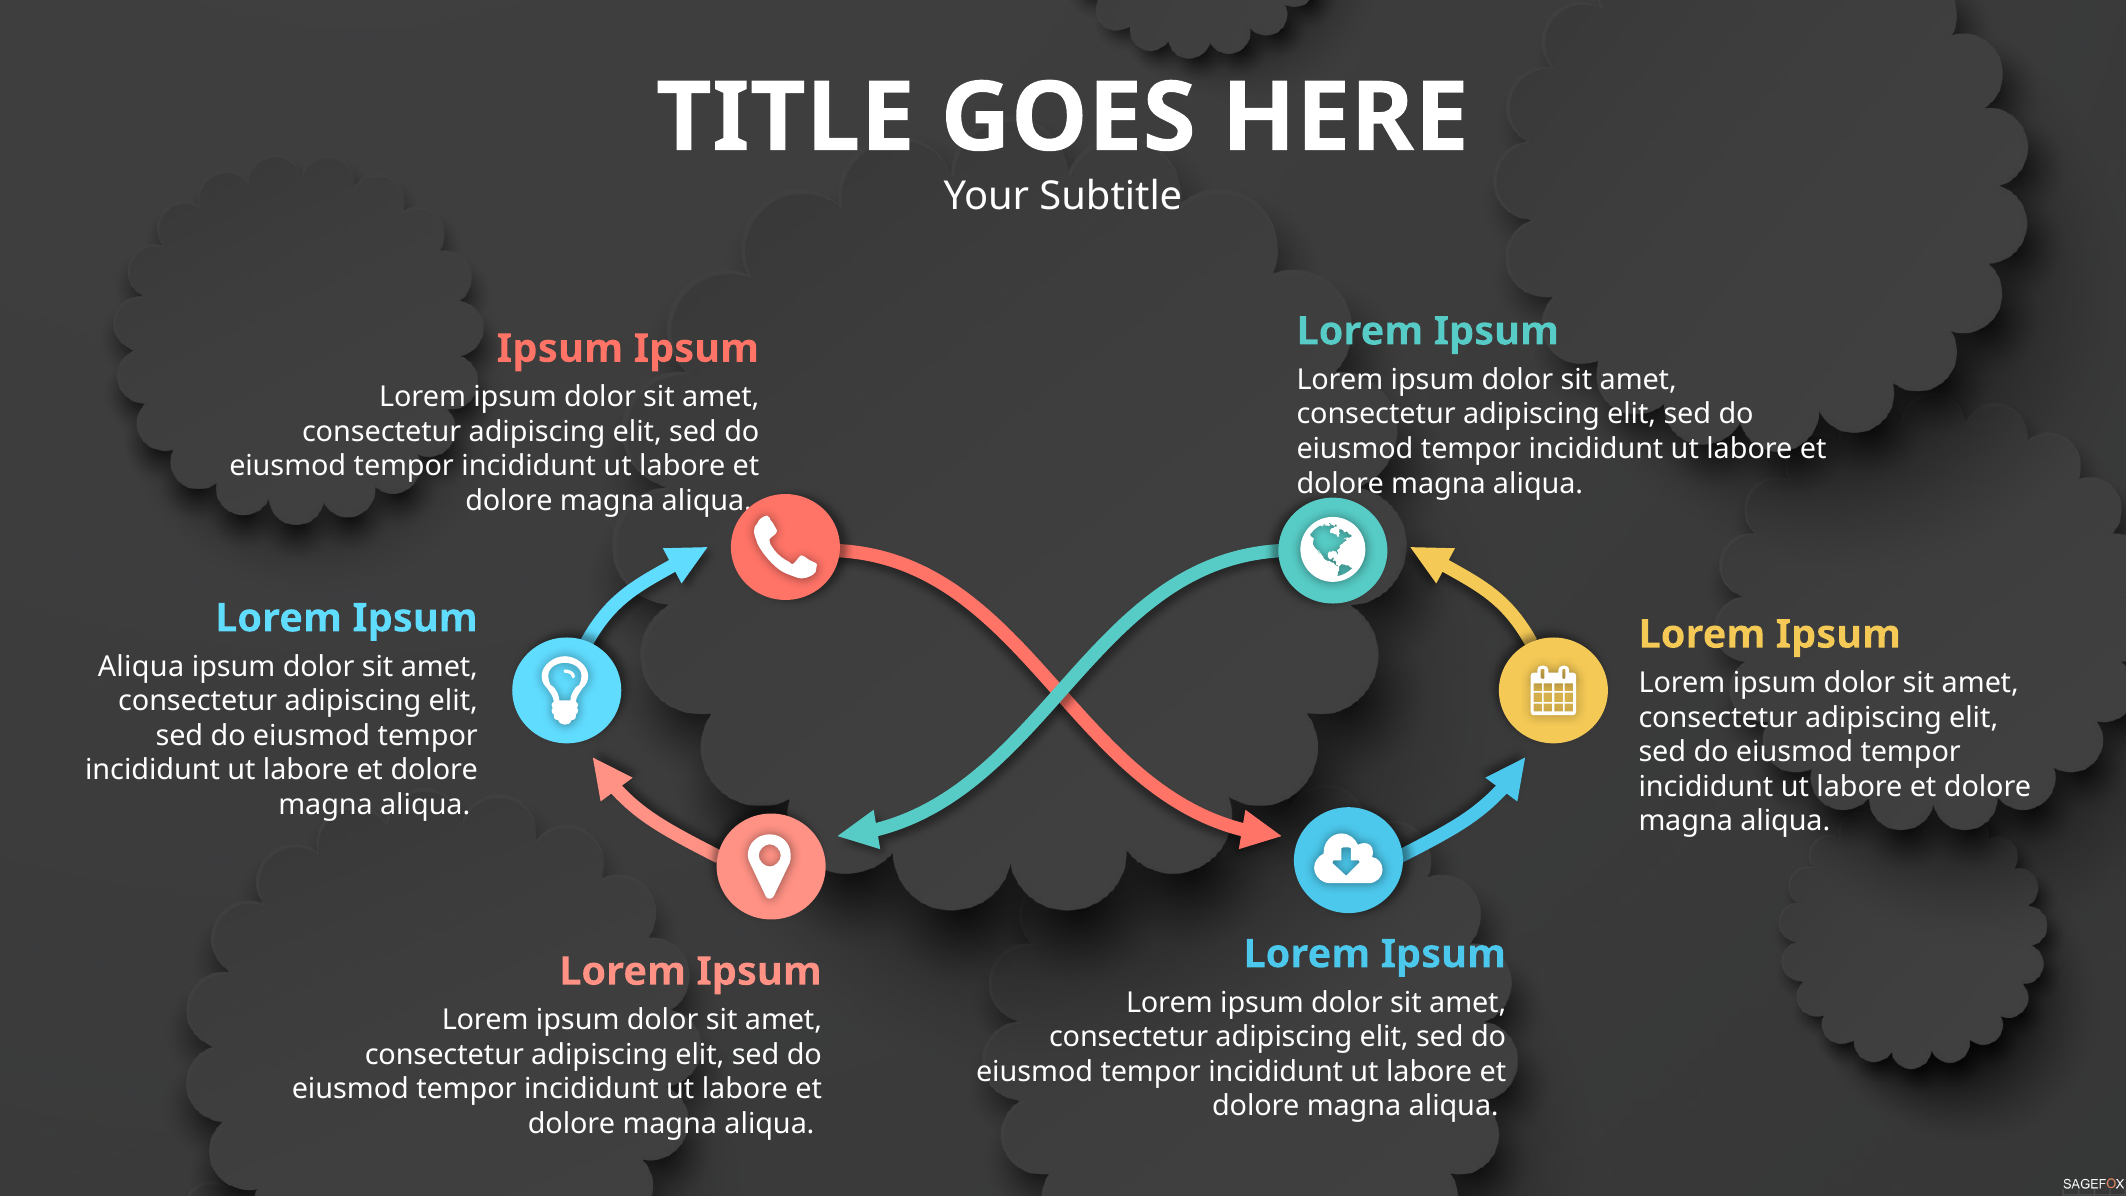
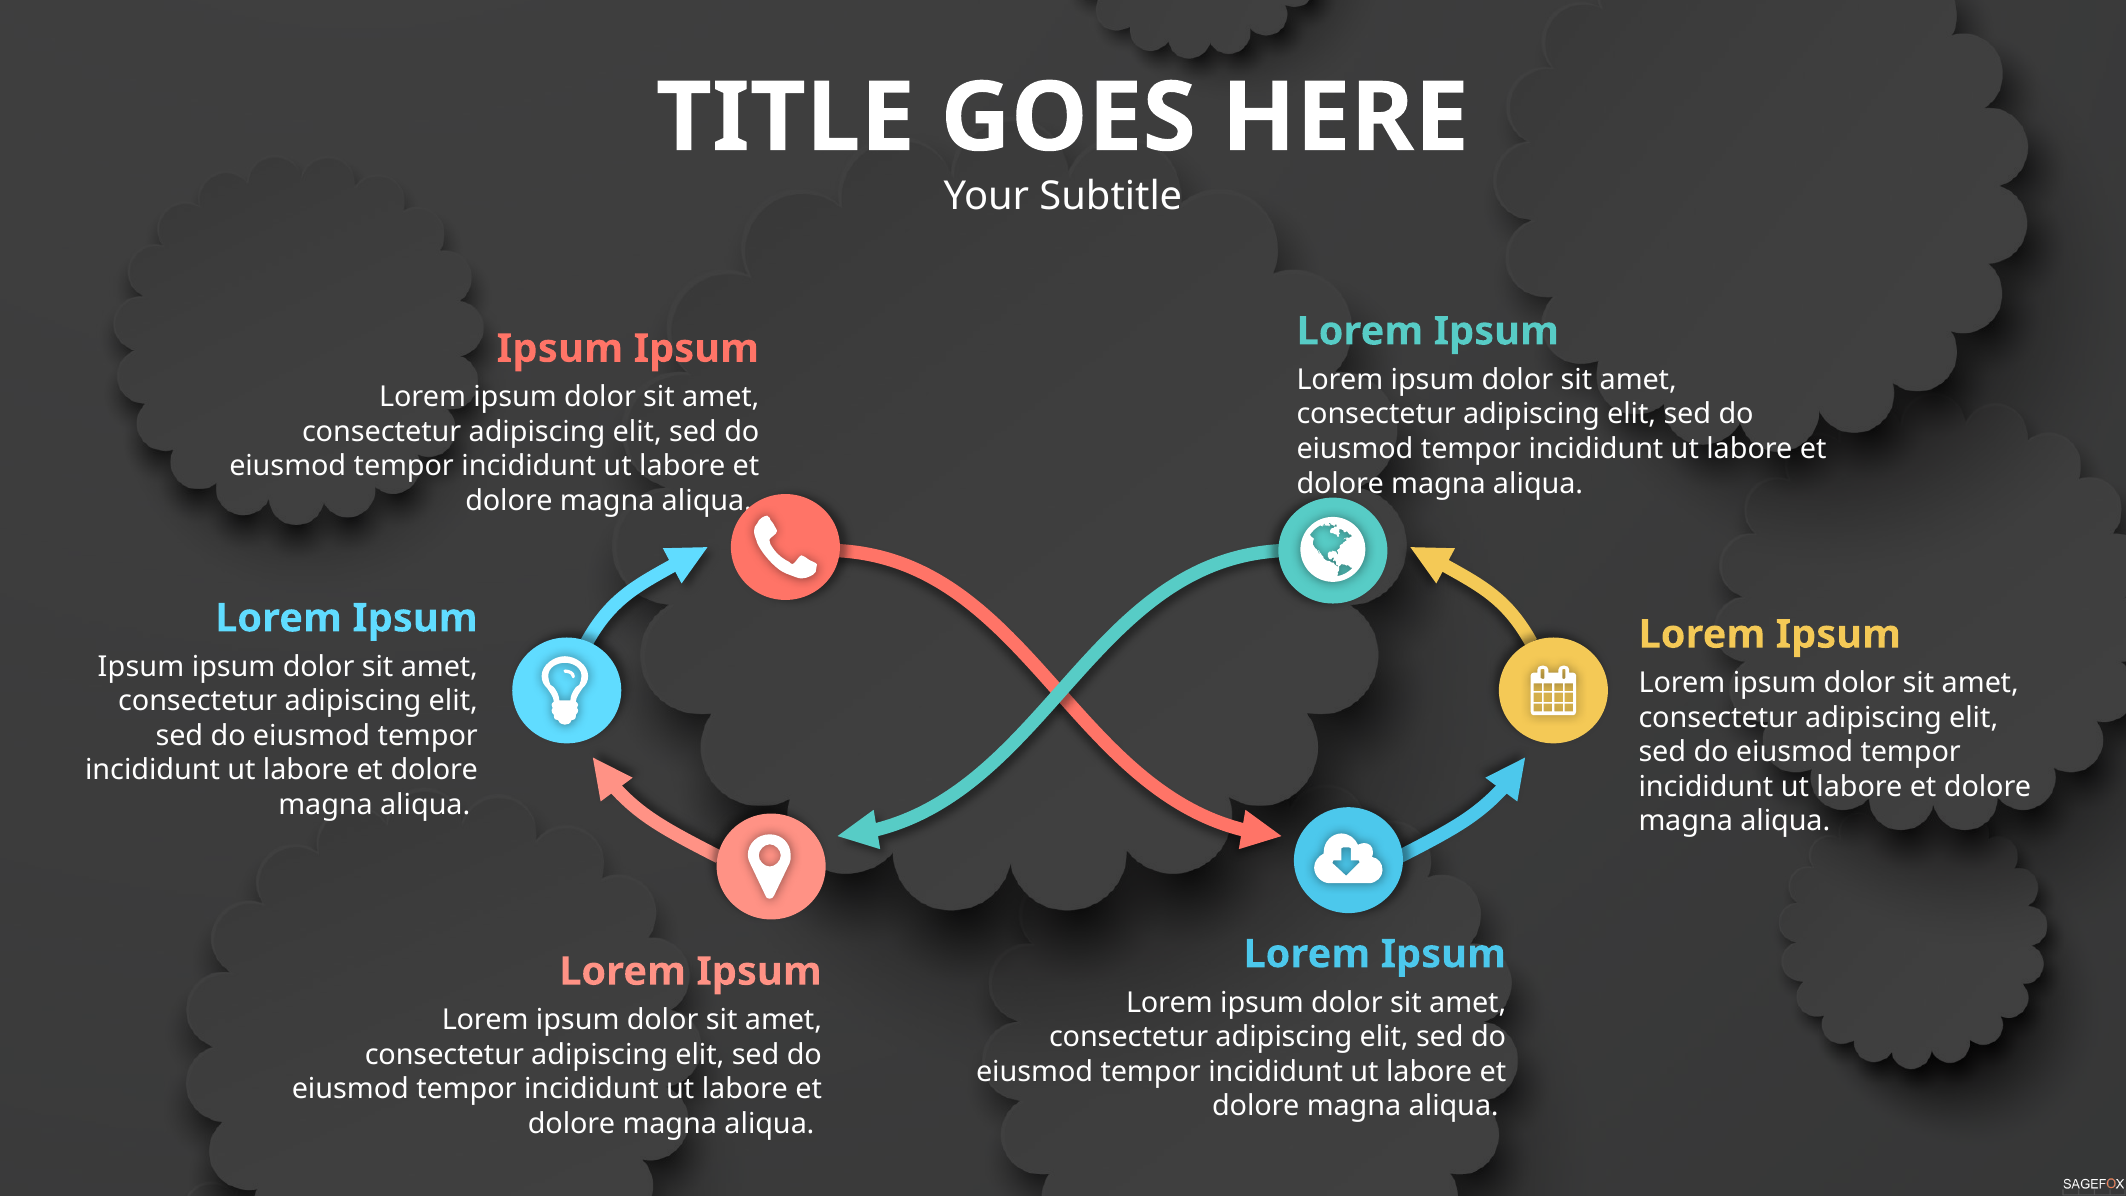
Aliqua: Aliqua -> Ipsum (141, 667)
